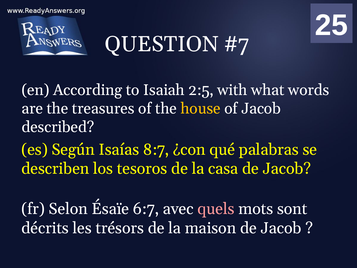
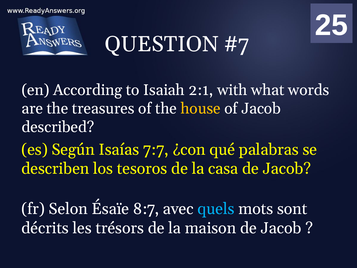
2:5: 2:5 -> 2:1 (201, 90)
8:7: 8:7 -> 7:7 (156, 150)
6:7: 6:7 -> 8:7 (146, 209)
quels colour: pink -> light blue (216, 209)
